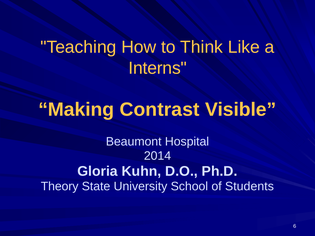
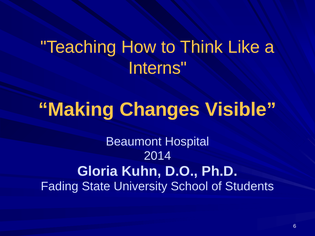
Contrast: Contrast -> Changes (160, 110)
Theory: Theory -> Fading (60, 187)
